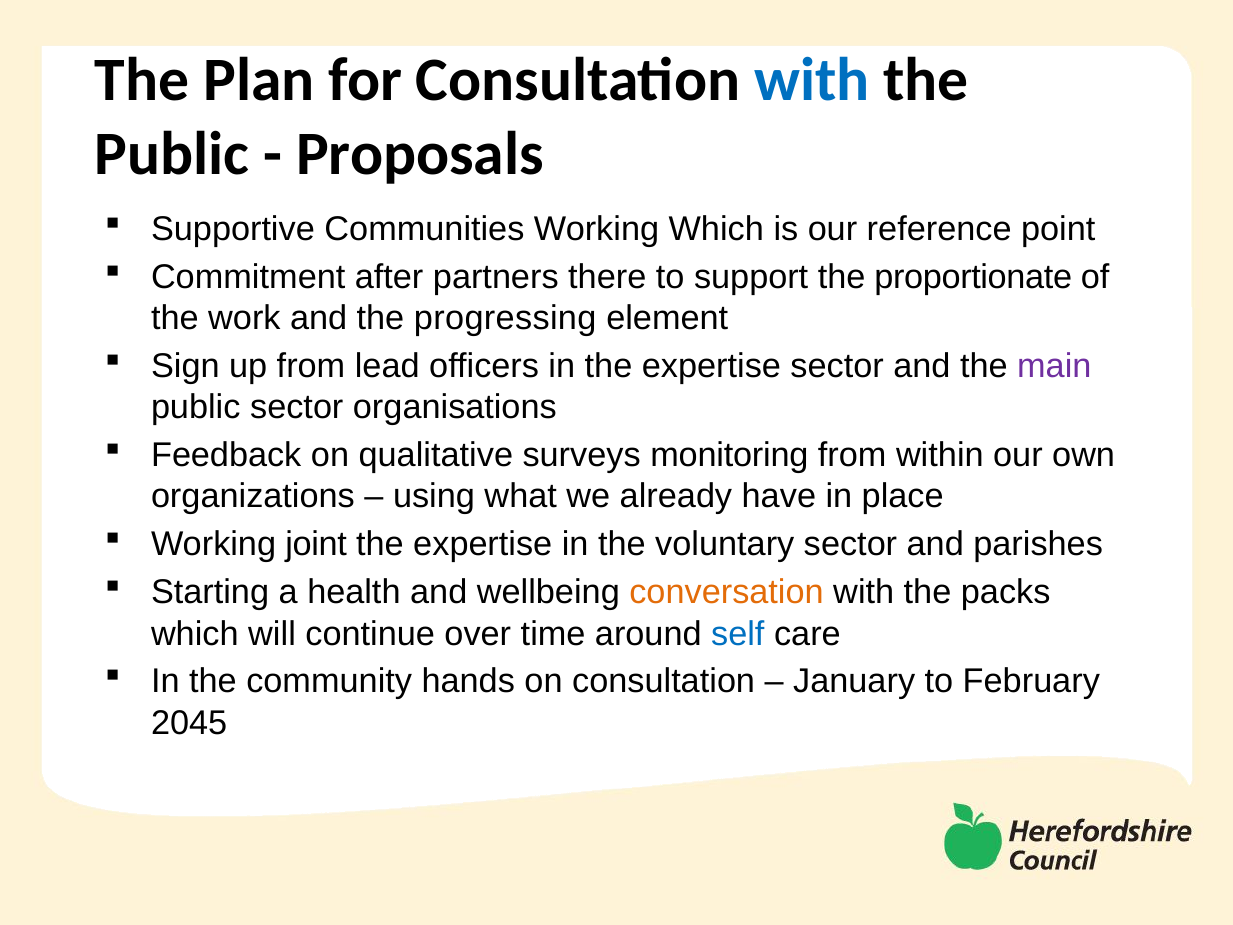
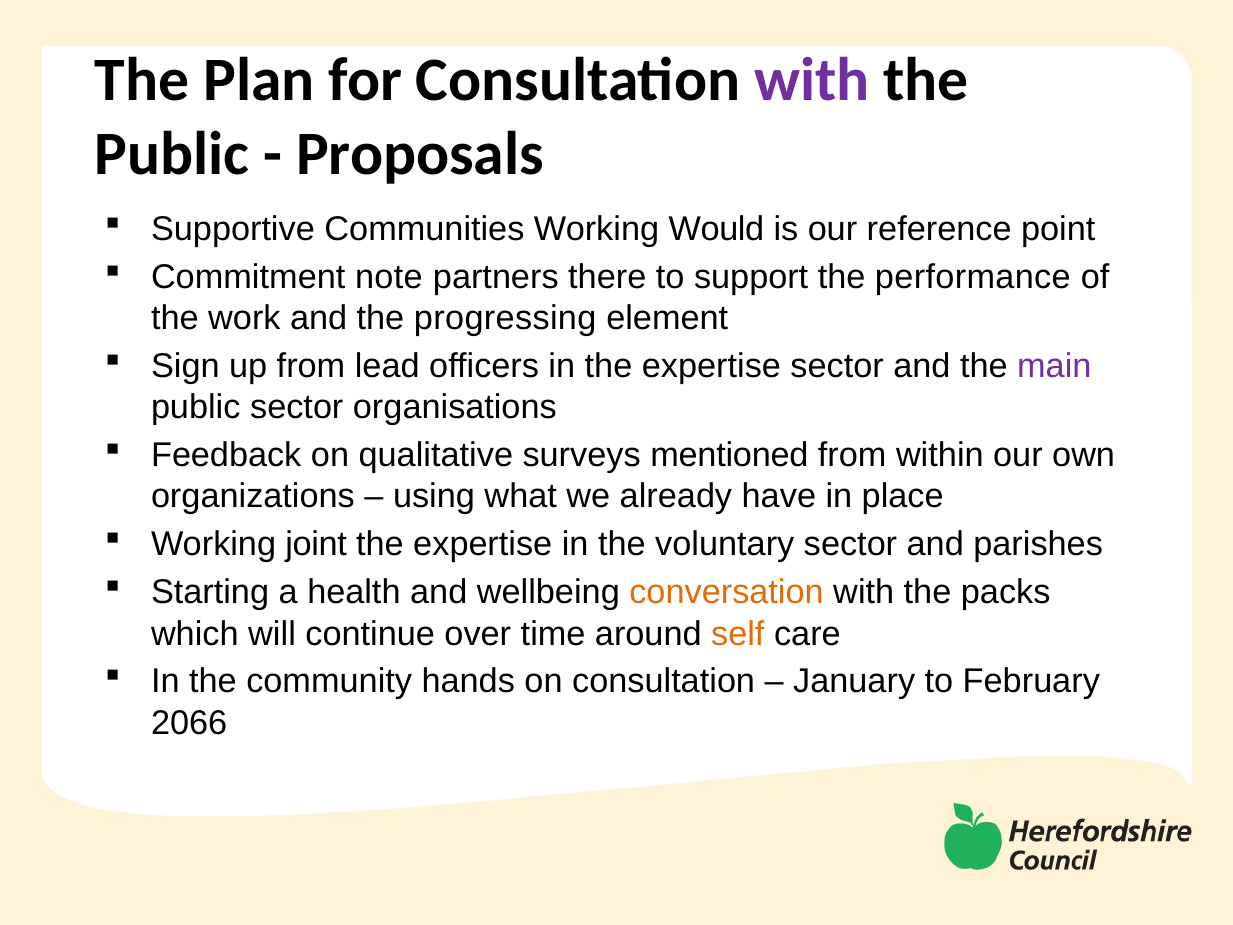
with colour: blue -> purple (812, 81)
Working Which: Which -> Would (716, 229)
after: after -> note (389, 277)
proportionate: proportionate -> performance (973, 277)
monitoring: monitoring -> mentioned (729, 455)
self colour: blue -> orange (738, 634)
2045: 2045 -> 2066 (189, 723)
